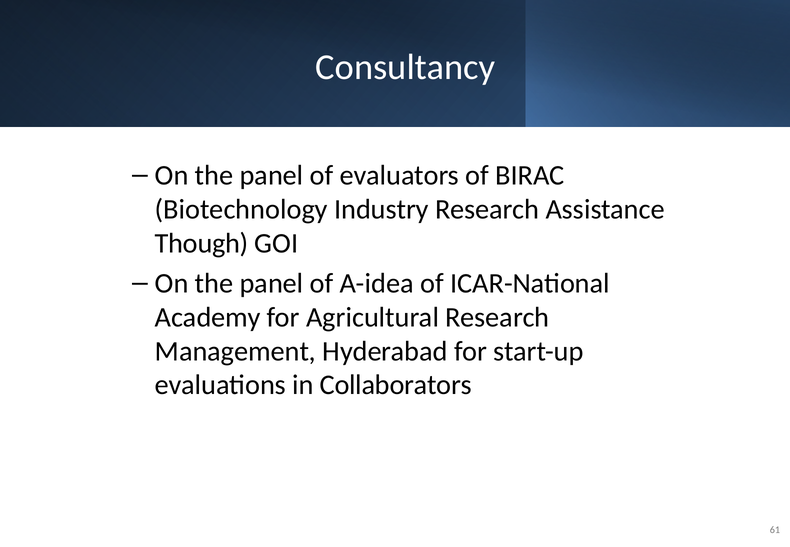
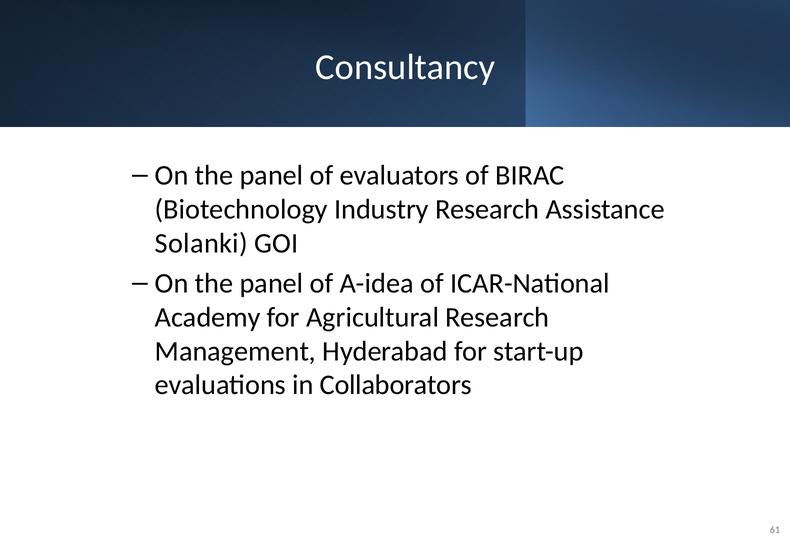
Though: Though -> Solanki (201, 244)
